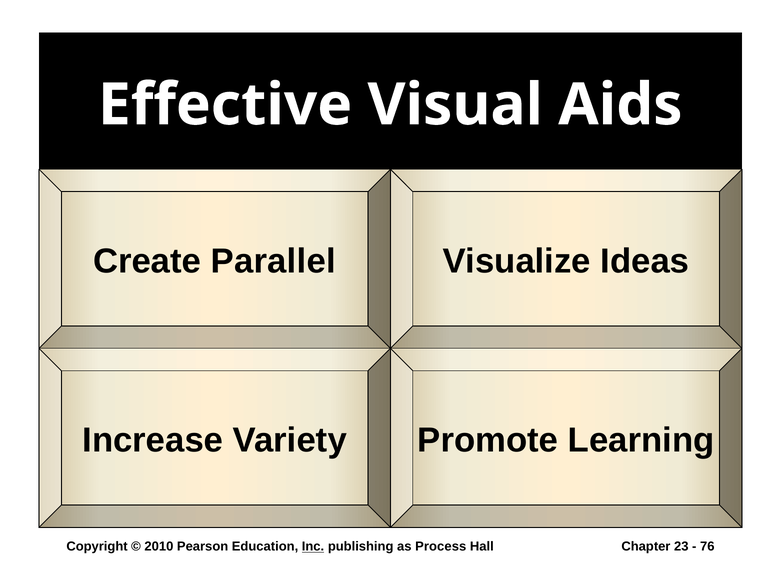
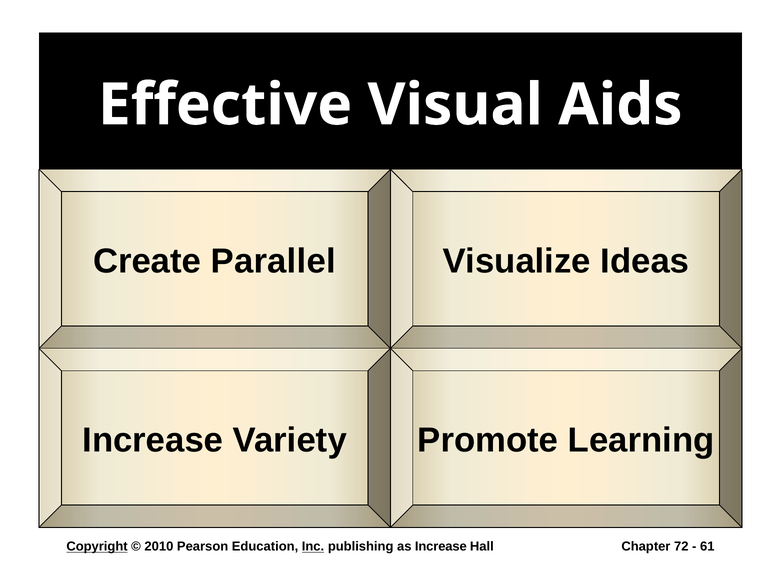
Copyright underline: none -> present (97, 546)
as Process: Process -> Increase (441, 546)
23: 23 -> 72 (681, 546)
76: 76 -> 61 (707, 546)
